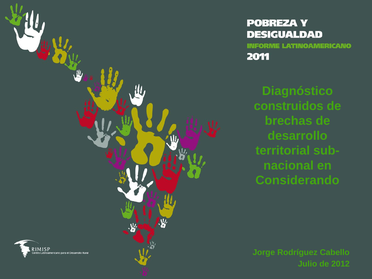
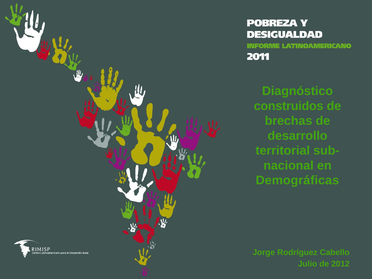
Considerando: Considerando -> Demográficas (297, 180)
